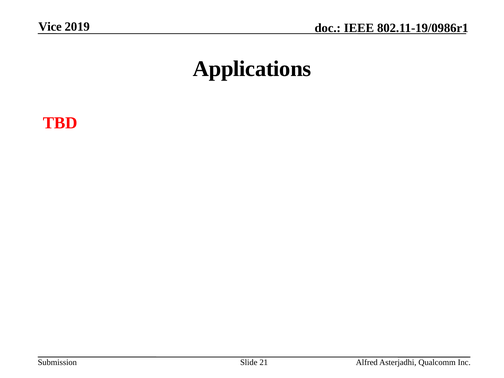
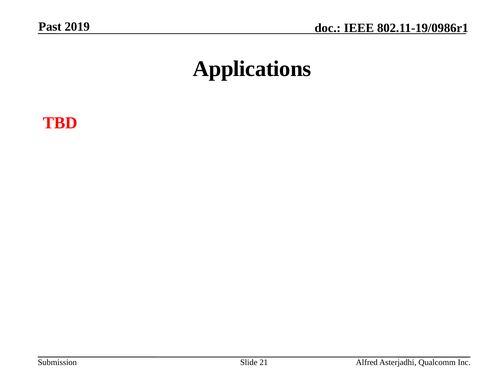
Vice: Vice -> Past (50, 27)
